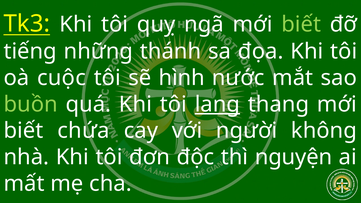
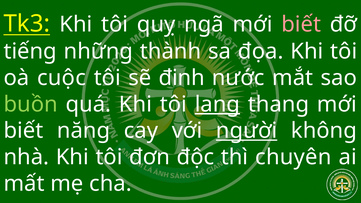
biết colour: light green -> pink (301, 24)
thánh: thánh -> thành (171, 51)
hình: hình -> đinh (182, 78)
chứa: chứa -> năng (84, 131)
người underline: none -> present (247, 131)
nguyện: nguyện -> chuyên (293, 157)
